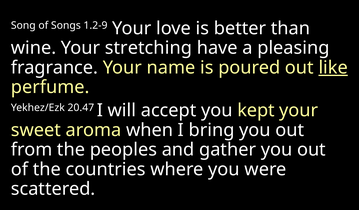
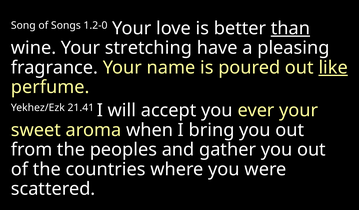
1.2-9: 1.2-9 -> 1.2-0 (95, 26)
than underline: none -> present (290, 28)
20.47: 20.47 -> 21.41 (81, 108)
kept: kept -> ever (256, 111)
